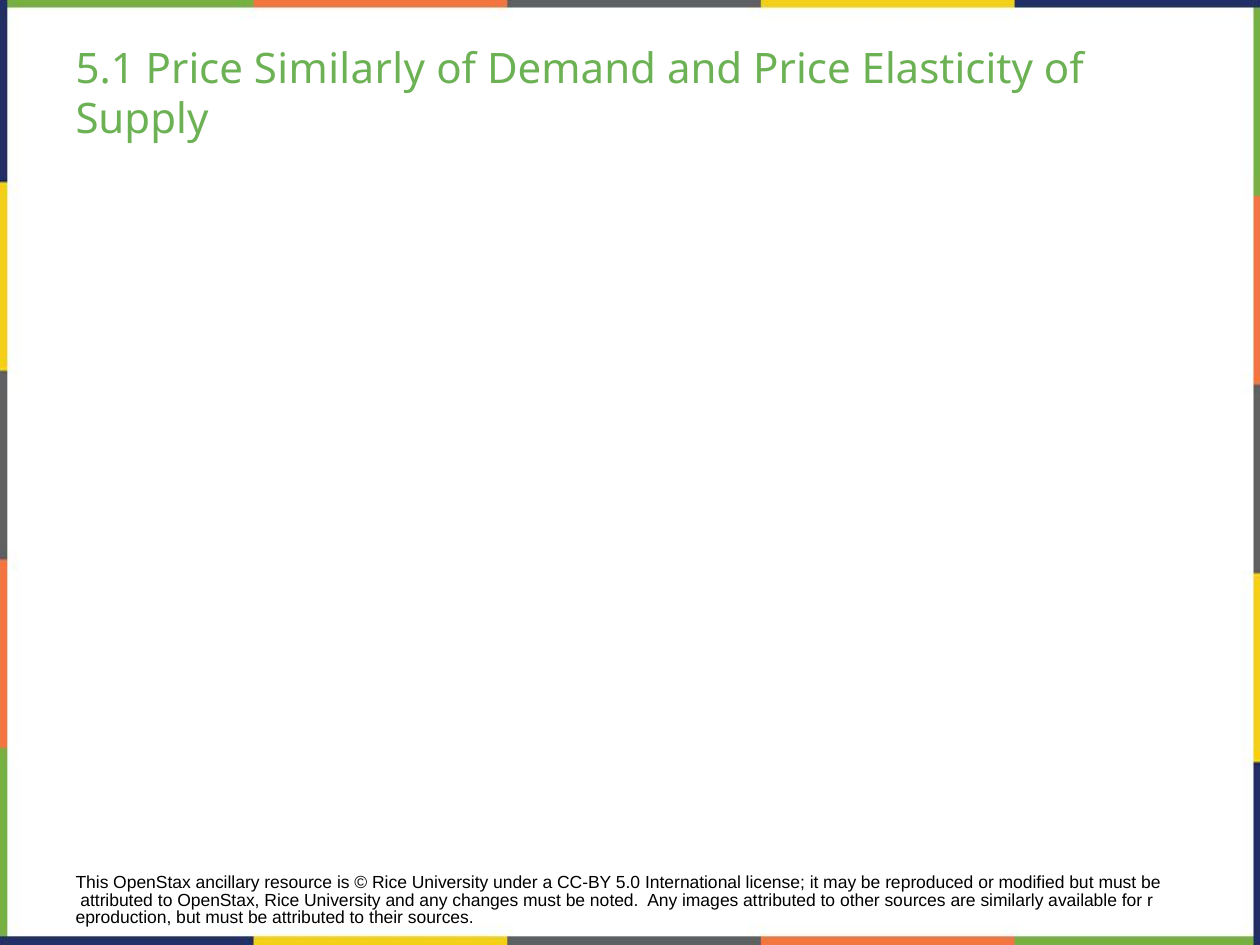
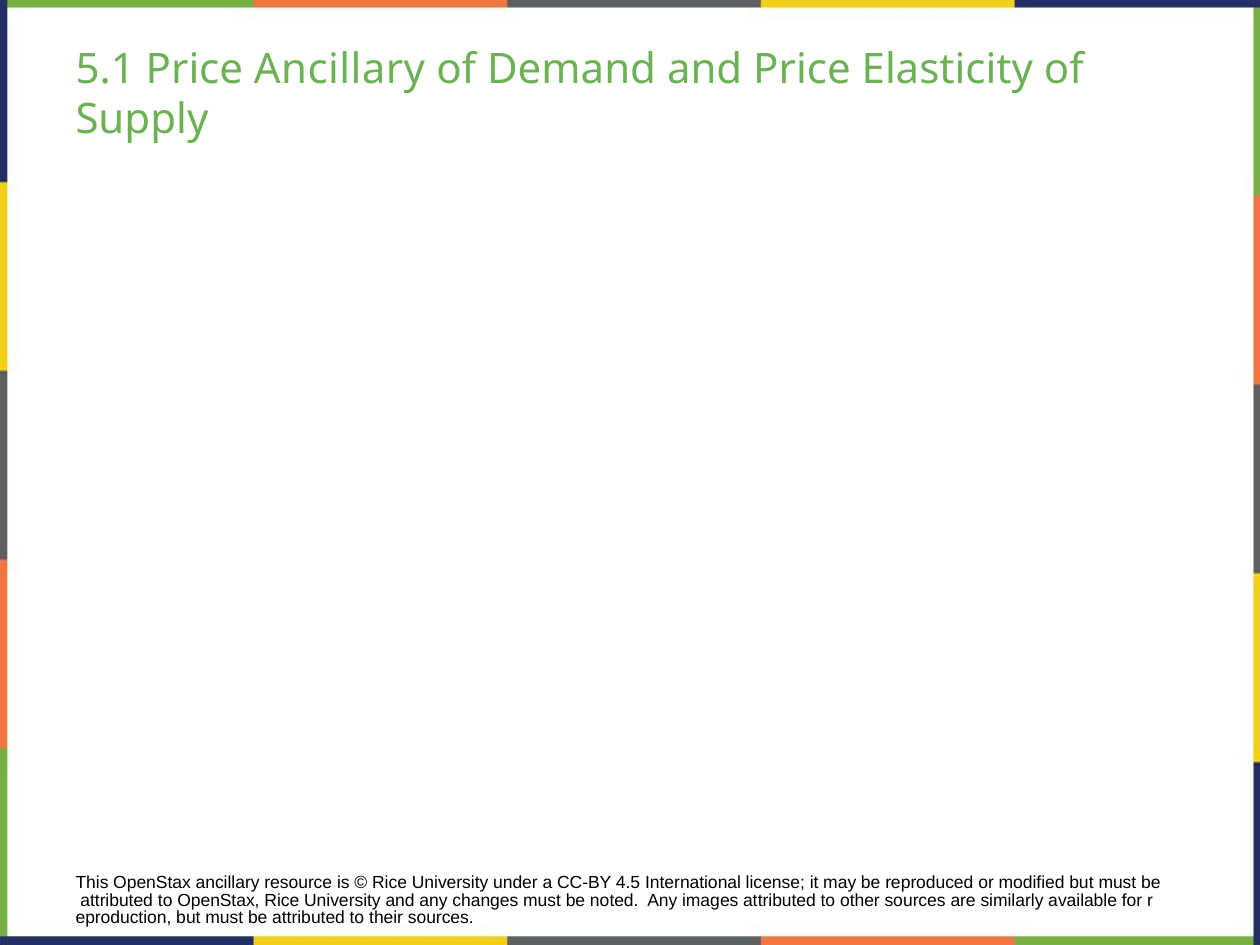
Price Similarly: Similarly -> Ancillary (339, 69)
5.0: 5.0 -> 4.5 (628, 883)
